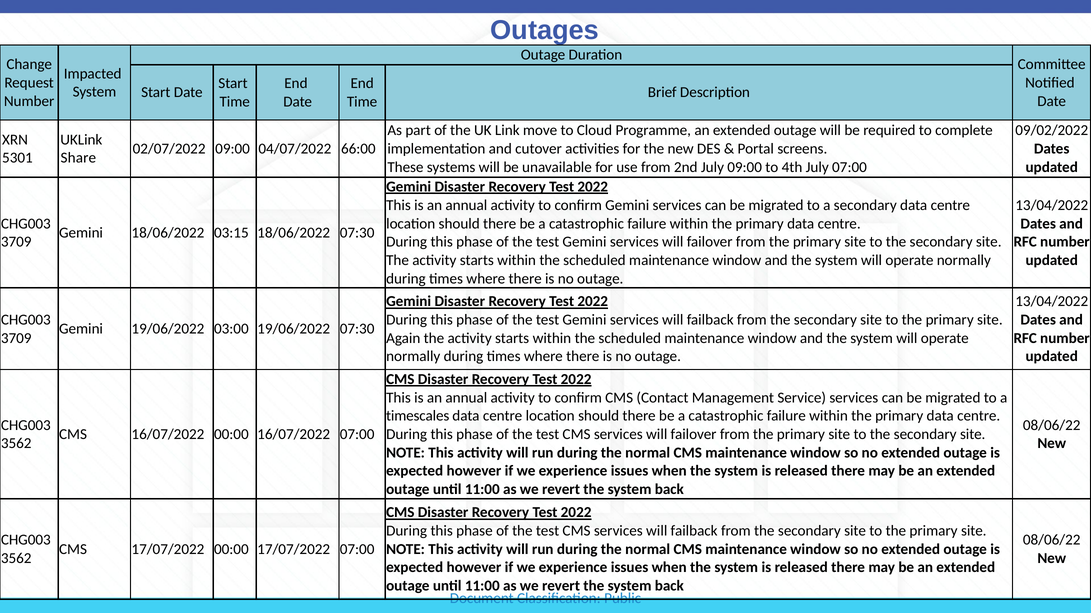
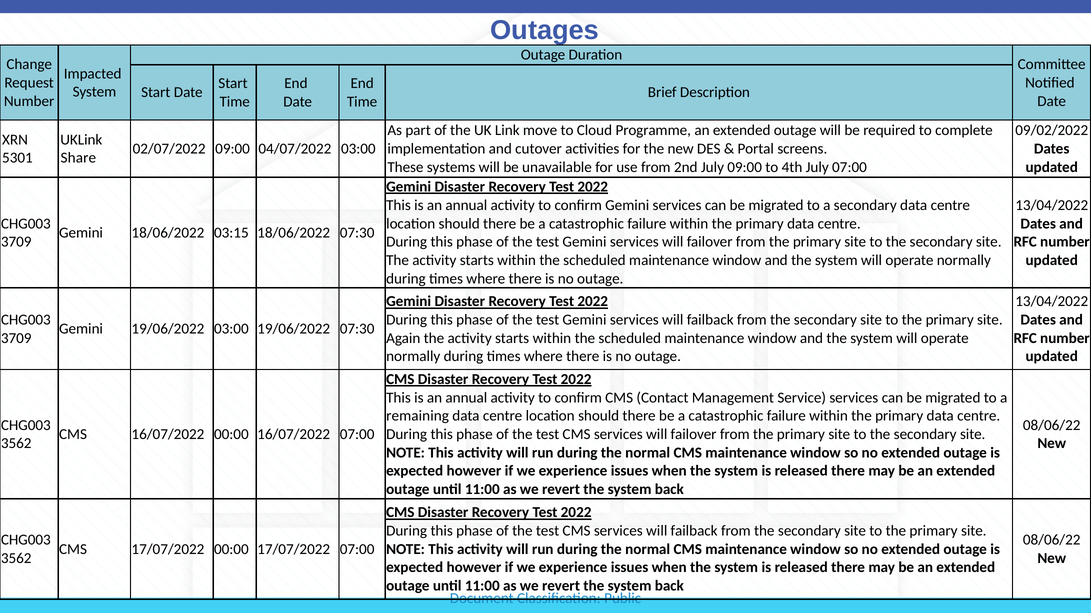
04/07/2022 66:00: 66:00 -> 03:00 (358, 149)
timescales: timescales -> remaining (418, 416)
